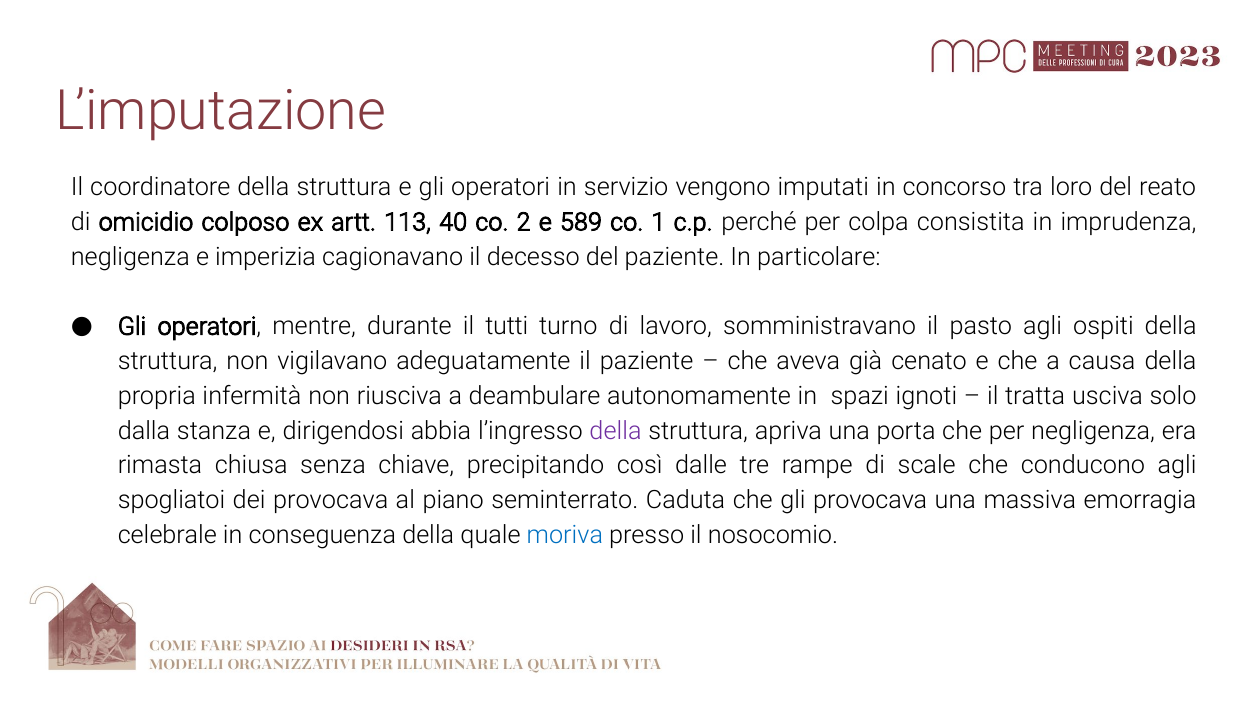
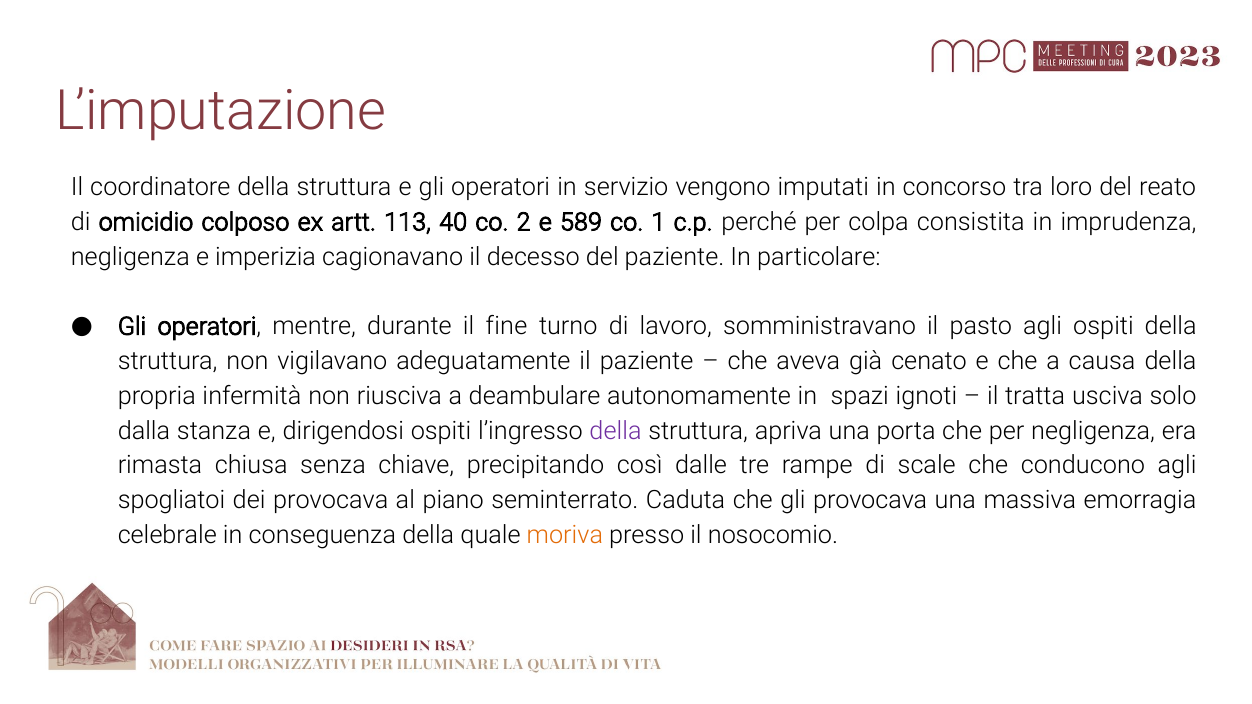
tutti: tutti -> fine (507, 327)
dirigendosi abbia: abbia -> ospiti (441, 431)
moriva colour: blue -> orange (565, 535)
